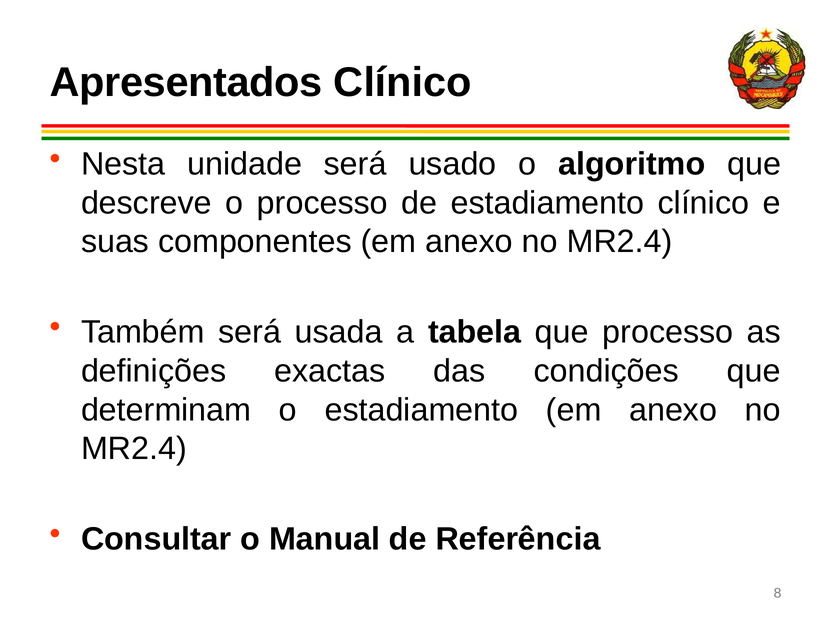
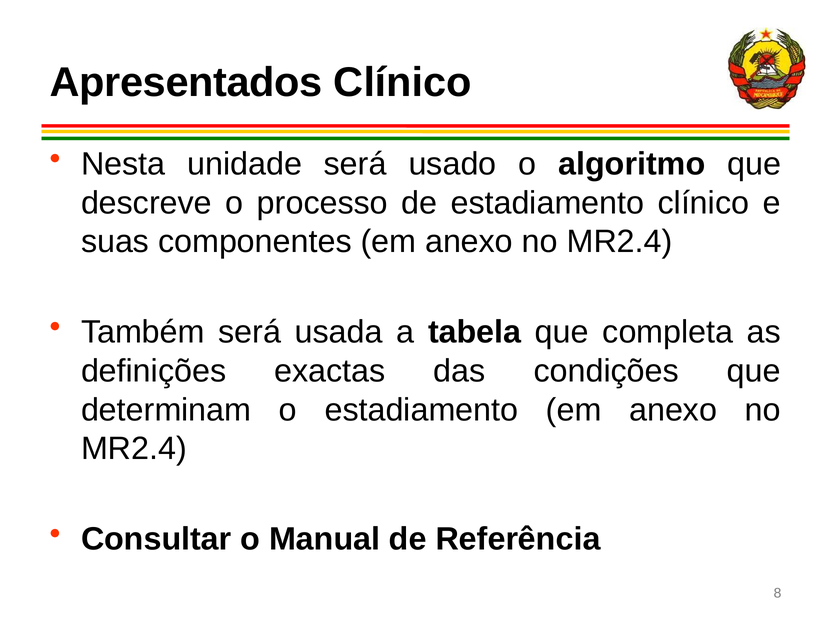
que processo: processo -> completa (668, 332)
